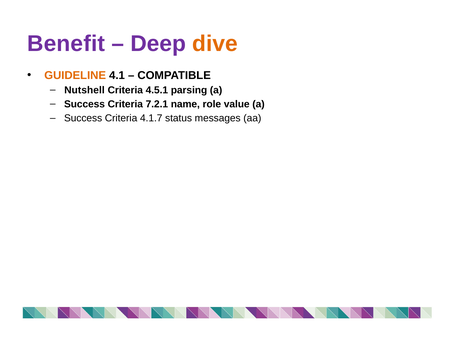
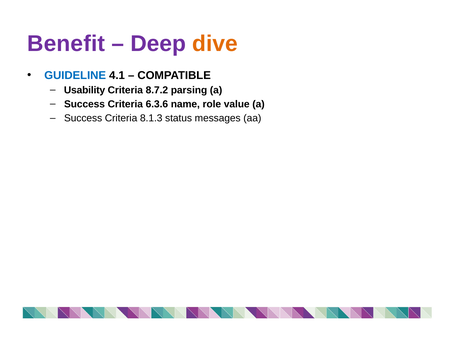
GUIDELINE colour: orange -> blue (75, 75)
Nutshell: Nutshell -> Usability (85, 90)
4.5.1: 4.5.1 -> 8.7.2 (157, 90)
7.2.1: 7.2.1 -> 6.3.6 (157, 104)
4.1.7: 4.1.7 -> 8.1.3 (151, 118)
